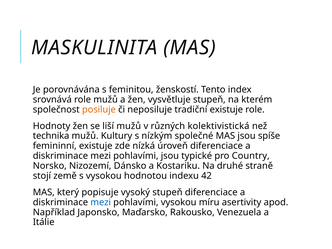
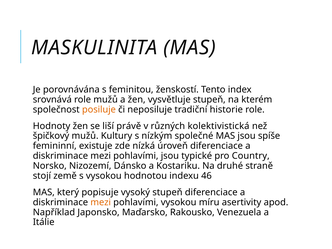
tradiční existuje: existuje -> historie (226, 110)
liší mužů: mužů -> právě (129, 126)
technika: technika -> špičkový (51, 136)
42: 42 -> 46 (206, 176)
mezi colour: blue -> orange (101, 202)
